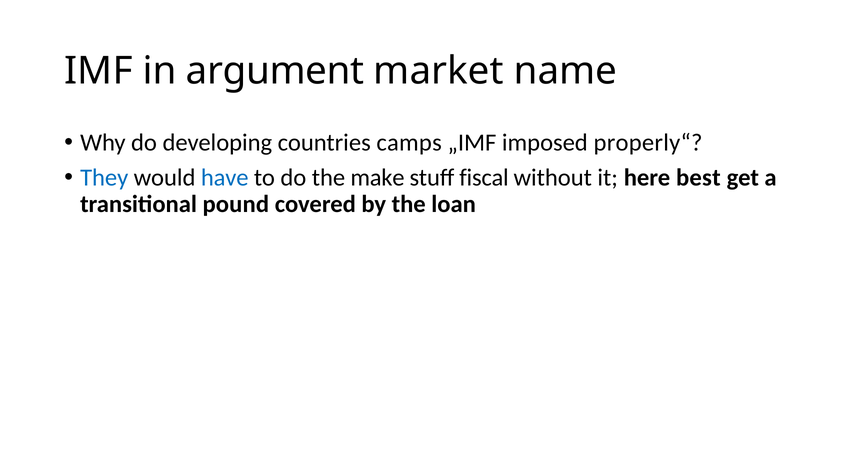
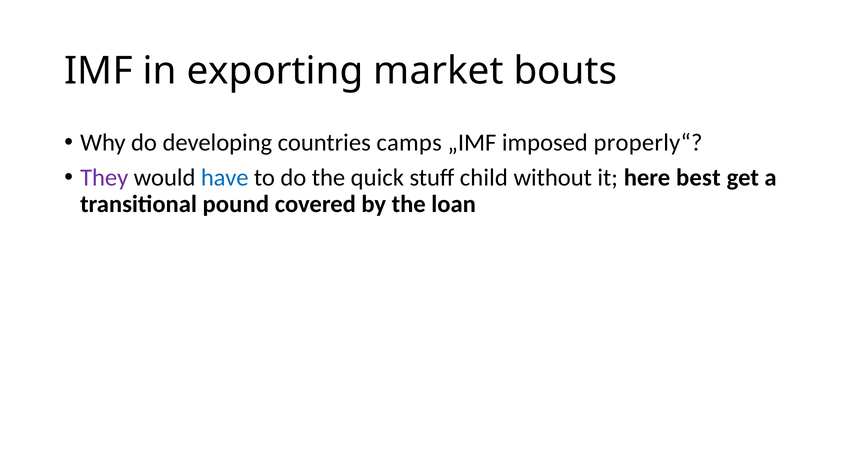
argument: argument -> exporting (275, 71)
name: name -> bouts (565, 71)
They colour: blue -> purple (104, 178)
make: make -> quick (377, 178)
fiscal: fiscal -> child (484, 178)
